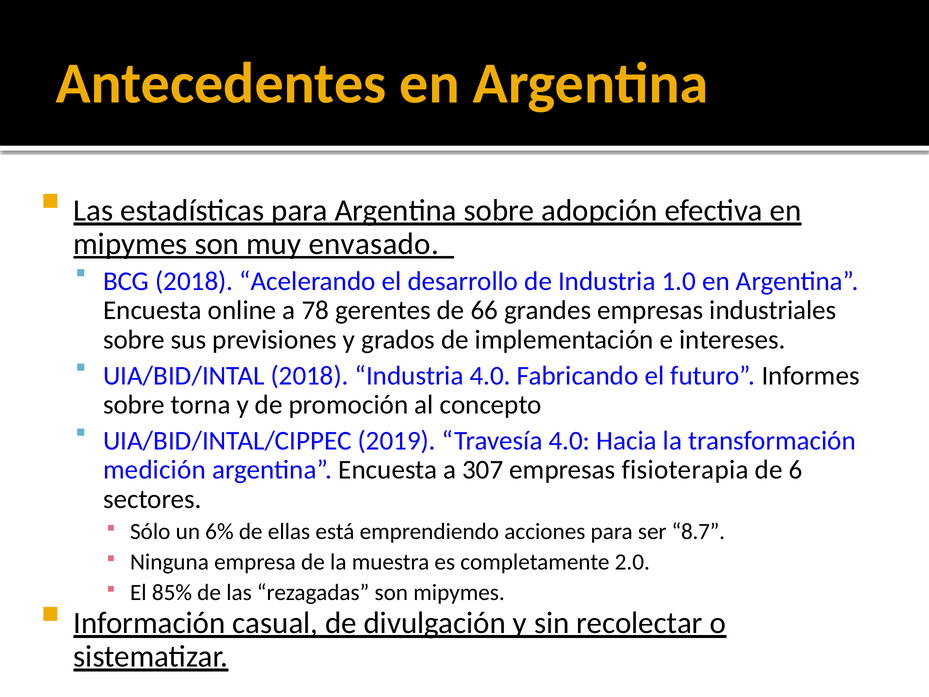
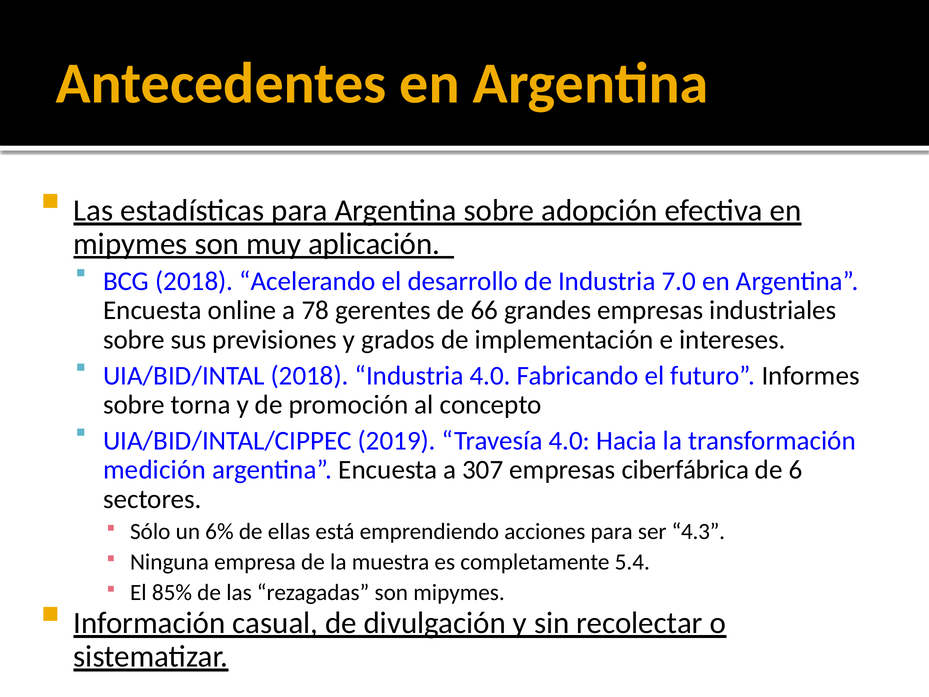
envasado: envasado -> aplicación (374, 244)
1.0: 1.0 -> 7.0 (679, 281)
fisioterapia: fisioterapia -> ciberfábrica (685, 470)
8.7: 8.7 -> 4.3 (698, 531)
2.0: 2.0 -> 5.4 (632, 562)
